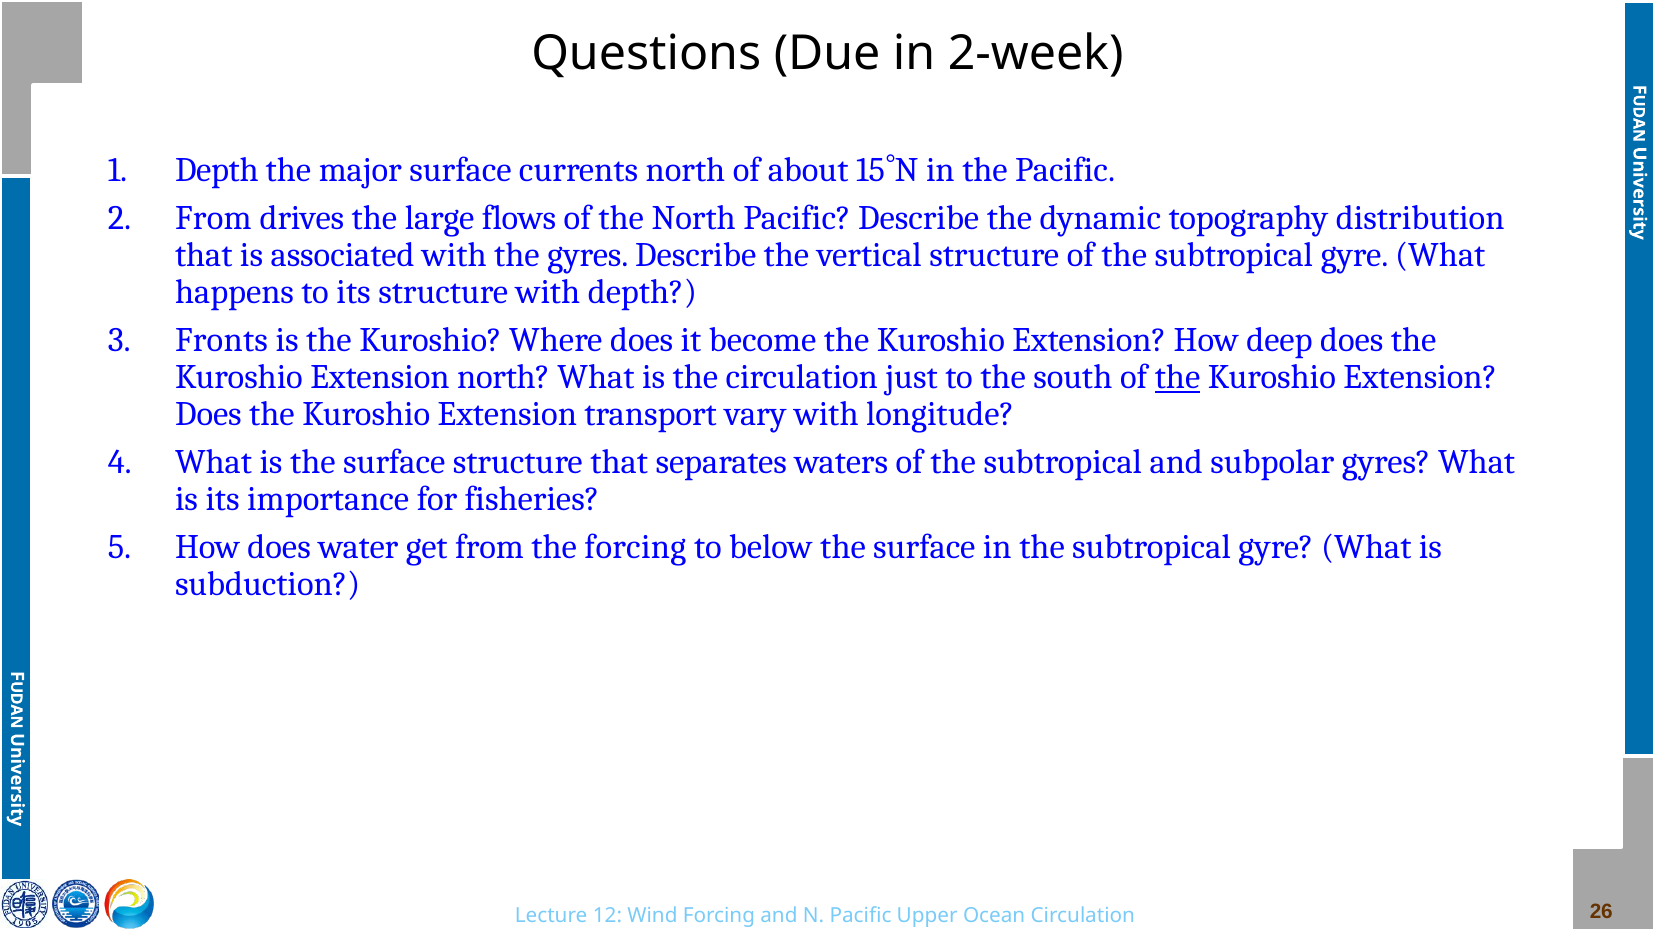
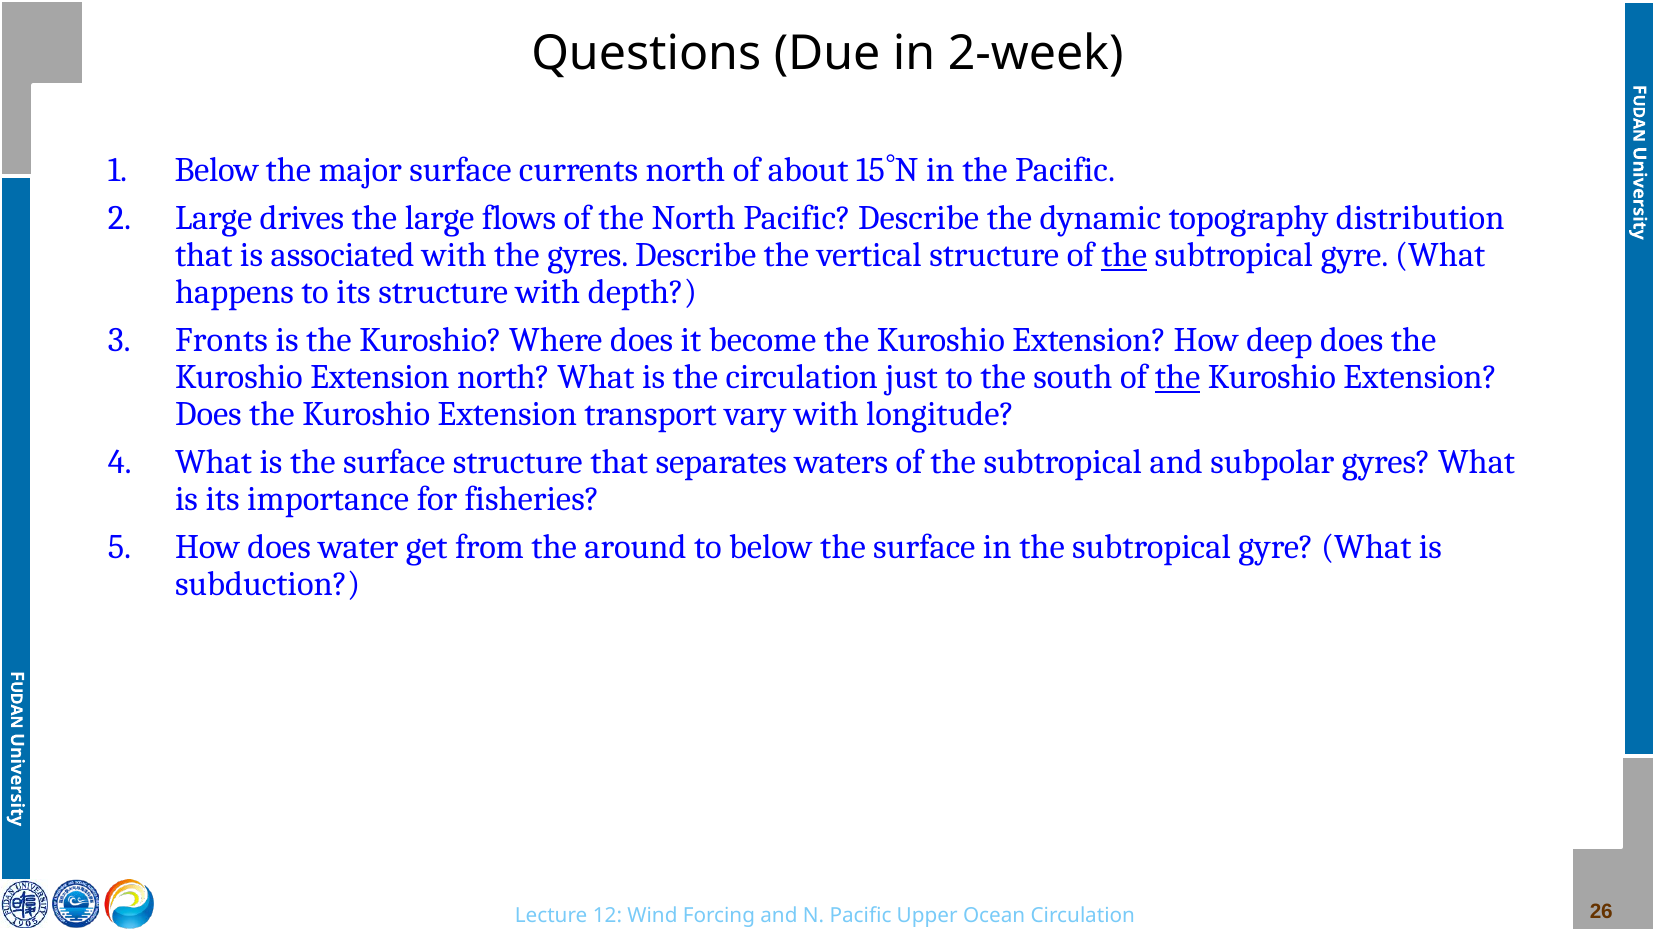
Depth: Depth -> Below (217, 170)
From: From -> Large (214, 218)
the underline: none -> present (1124, 255)
the forcing: forcing -> around (635, 547)
